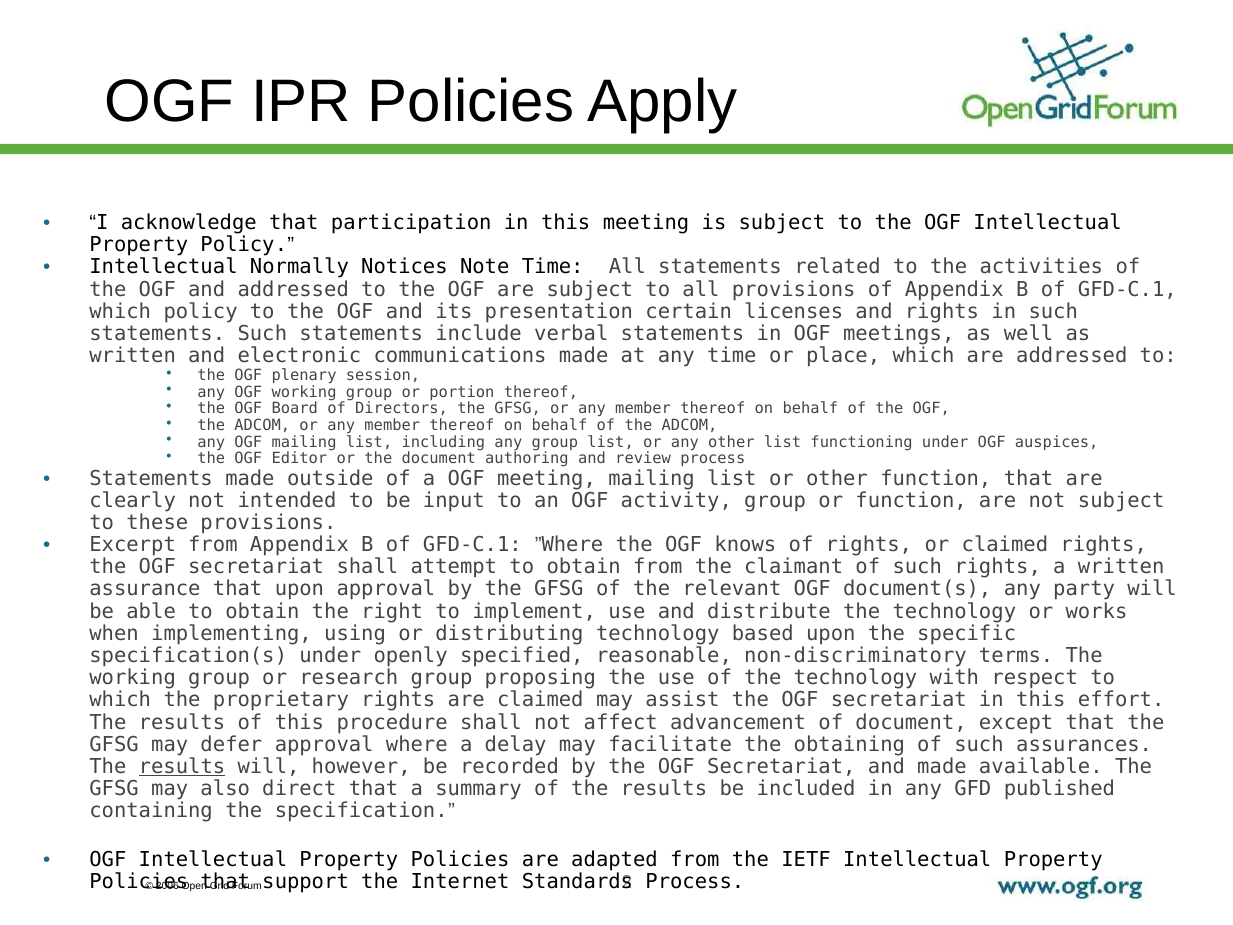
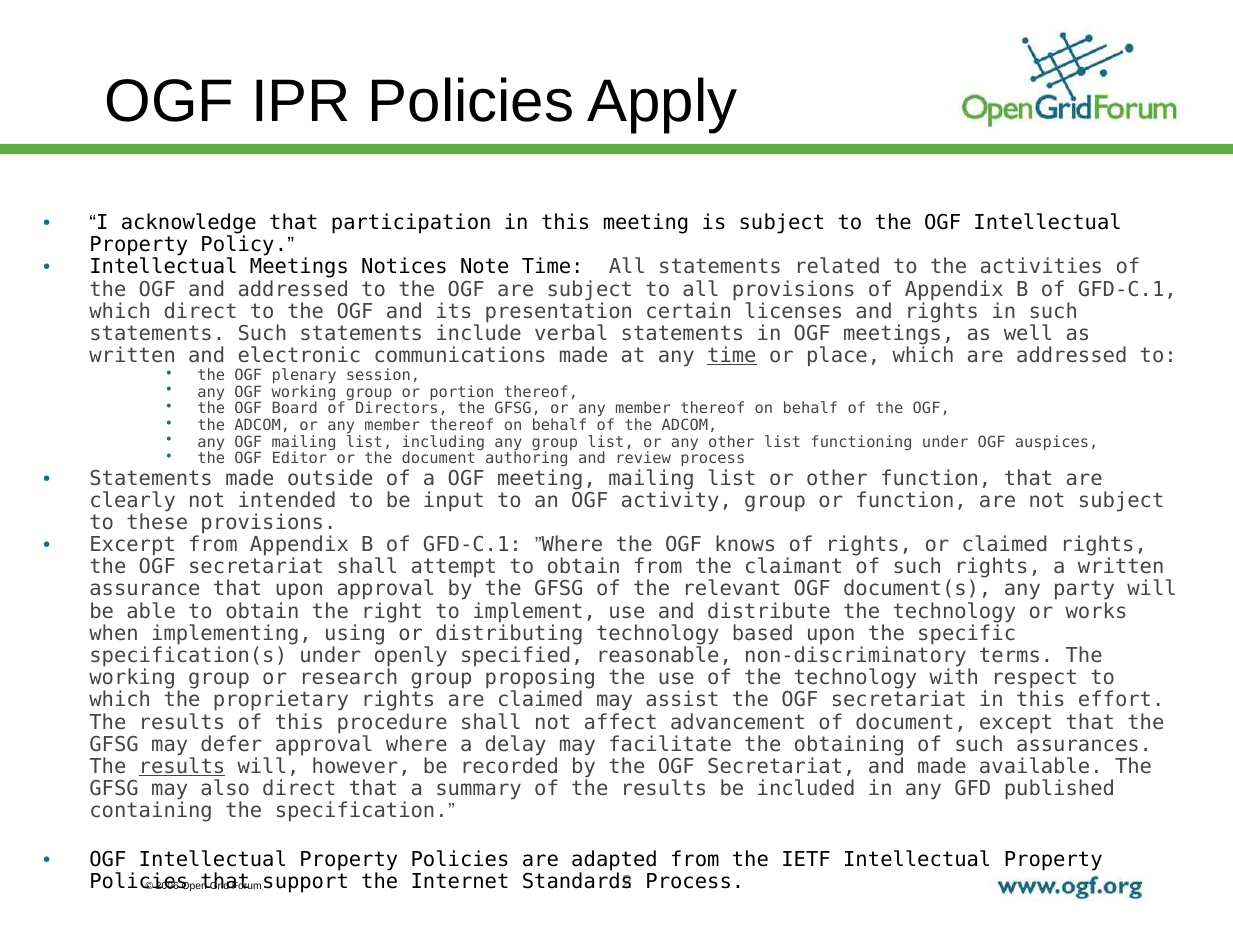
Intellectual Normally: Normally -> Meetings (299, 267)
which policy: policy -> direct (201, 311)
time underline: none -> present (732, 356)
